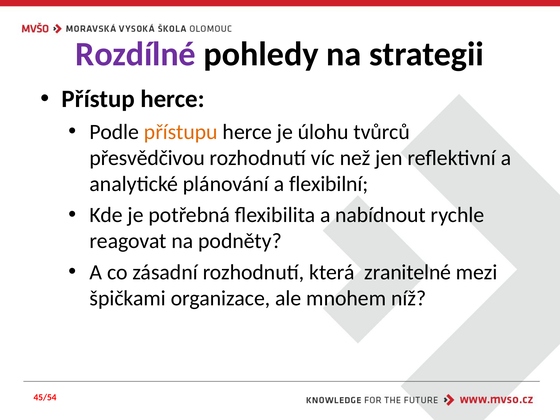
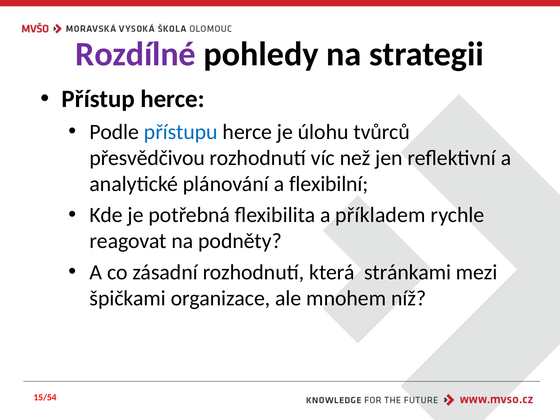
přístupu colour: orange -> blue (181, 132)
nabídnout: nabídnout -> příkladem (380, 215)
zranitelné: zranitelné -> stránkami (408, 272)
45/54: 45/54 -> 15/54 (45, 397)
